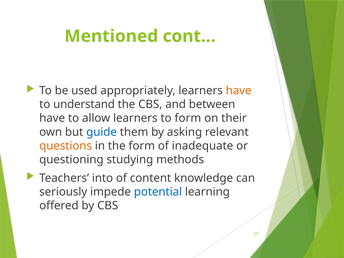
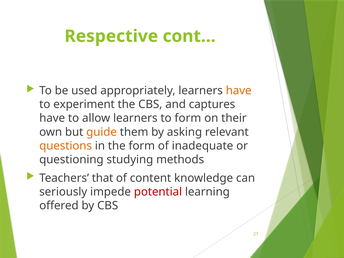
Mentioned: Mentioned -> Respective (111, 36)
understand: understand -> experiment (84, 104)
between: between -> captures (212, 104)
guide colour: blue -> orange (102, 132)
into: into -> that (103, 178)
potential colour: blue -> red (158, 192)
